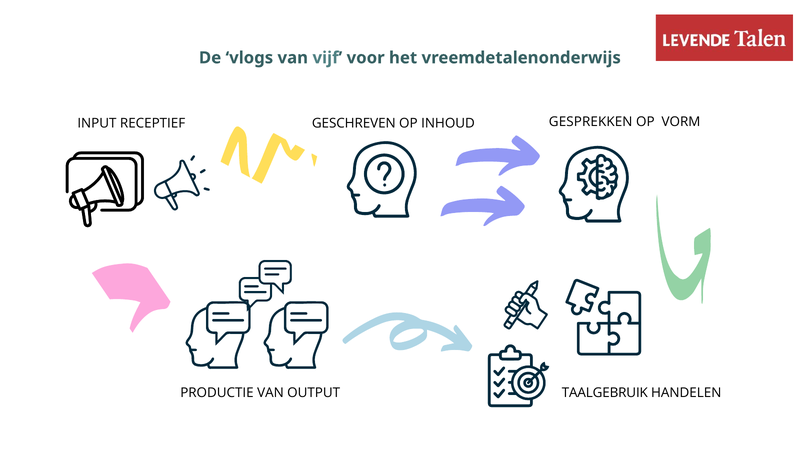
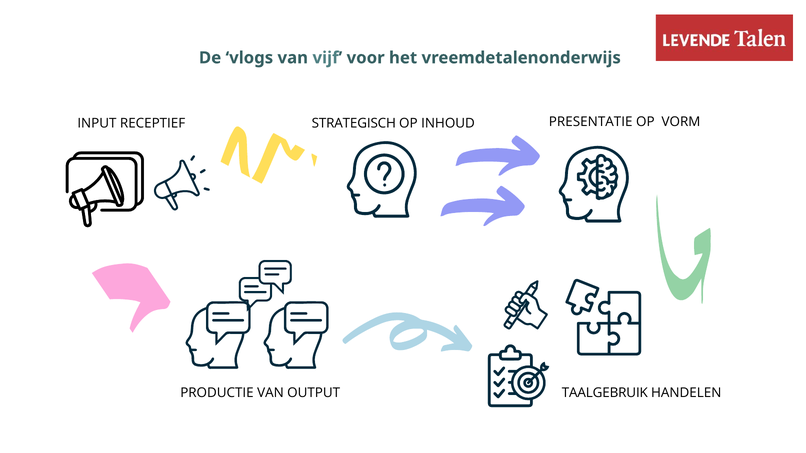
GESCHREVEN: GESCHREVEN -> STRATEGISCH (354, 123)
GESPREKKEN: GESPREKKEN -> PRESENTATIE (591, 122)
